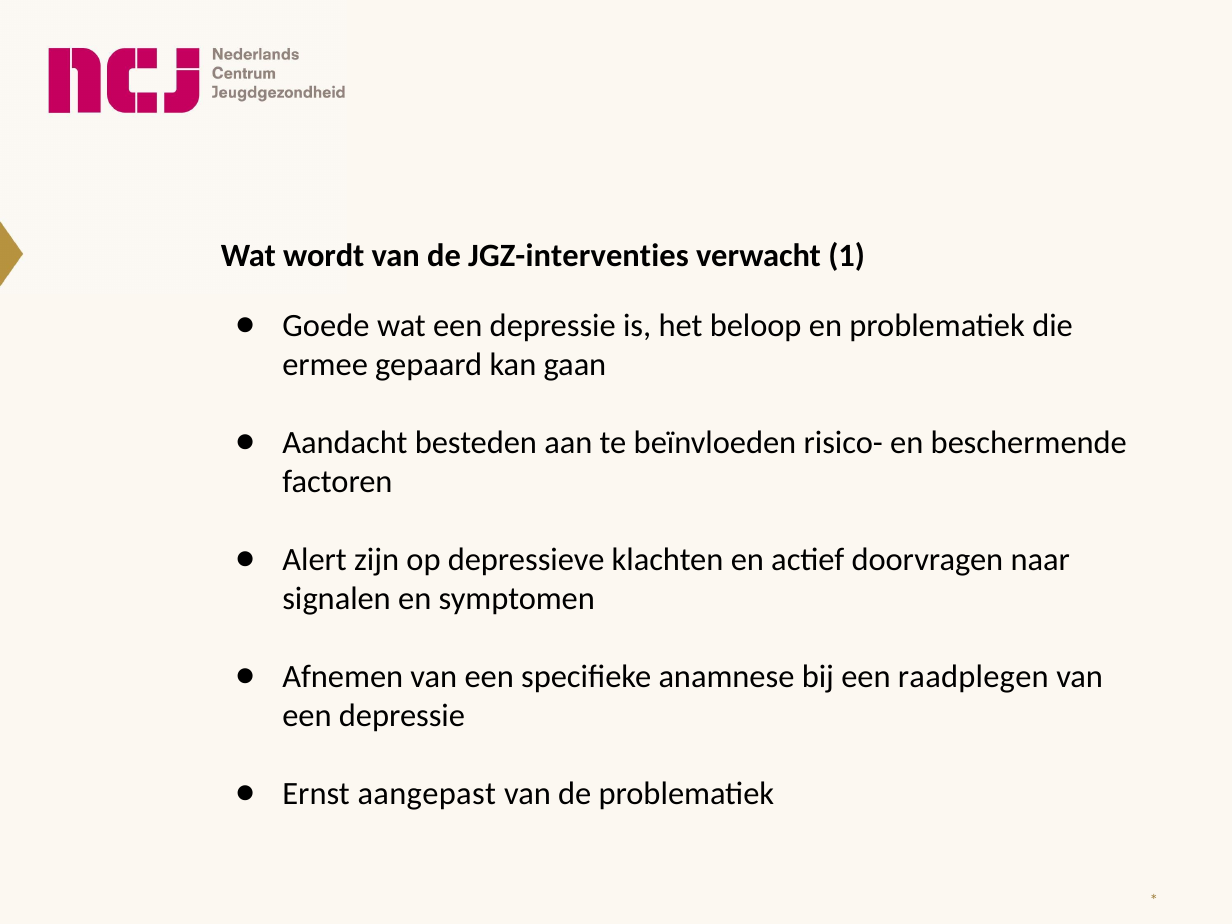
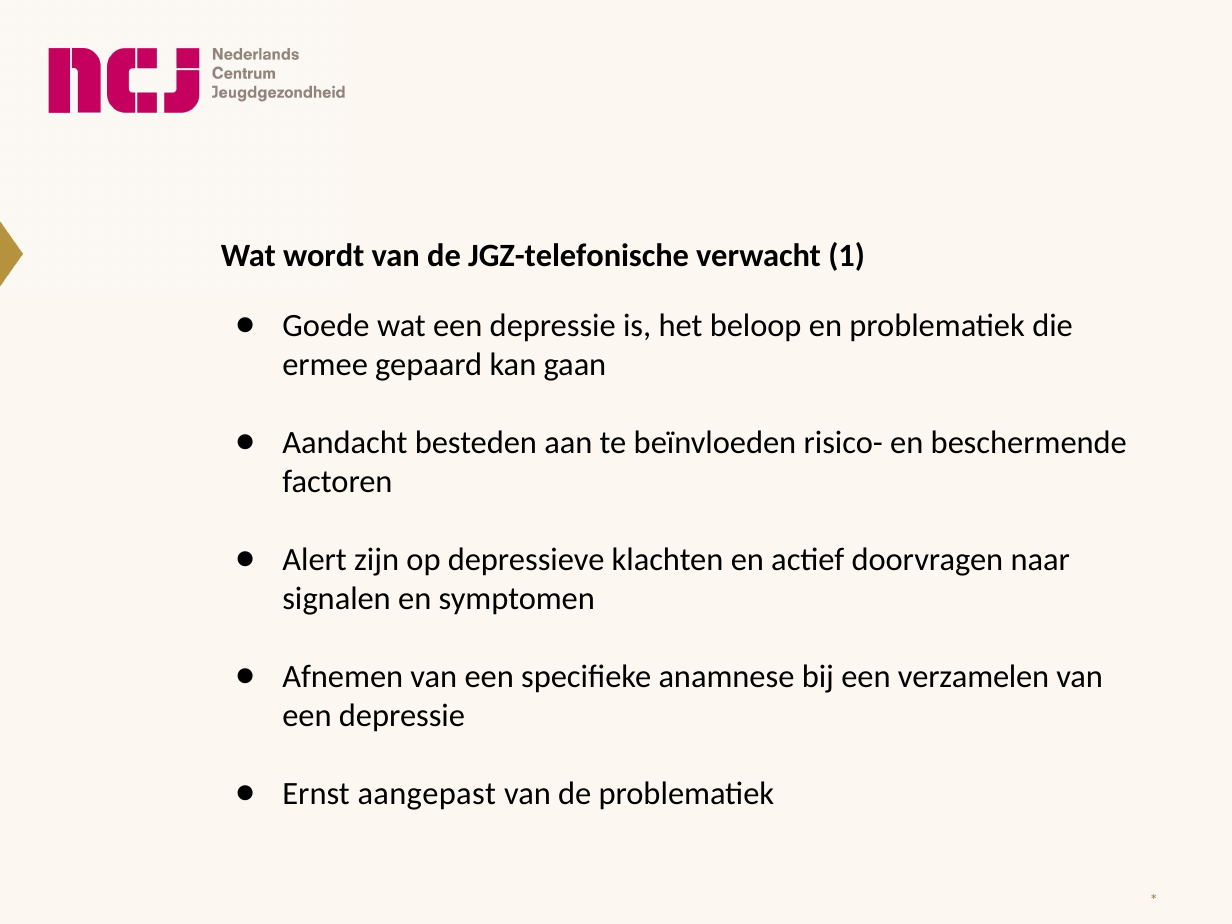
JGZ-interventies: JGZ-interventies -> JGZ-telefonische (579, 256)
raadplegen: raadplegen -> verzamelen (974, 677)
